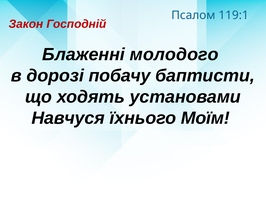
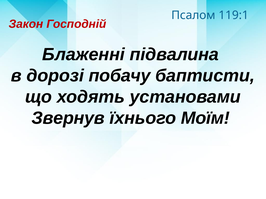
молодого: молодого -> підвалина (174, 55)
Навчуся: Навчуся -> Звернув (68, 118)
